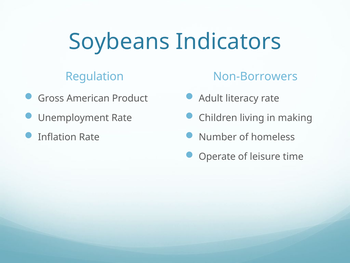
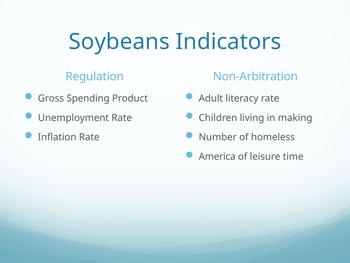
Non-Borrowers: Non-Borrowers -> Non-Arbitration (255, 76)
American: American -> Spending (88, 98)
Operate: Operate -> America (217, 156)
